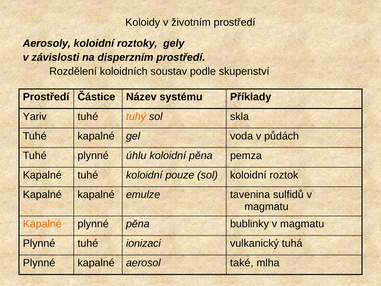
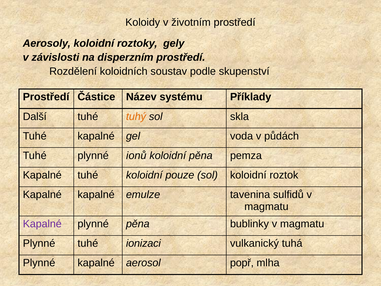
Yariv: Yariv -> Další (35, 116)
úhlu: úhlu -> ionů (136, 155)
Kapalné colour: orange -> purple (42, 224)
také: také -> popř (242, 263)
